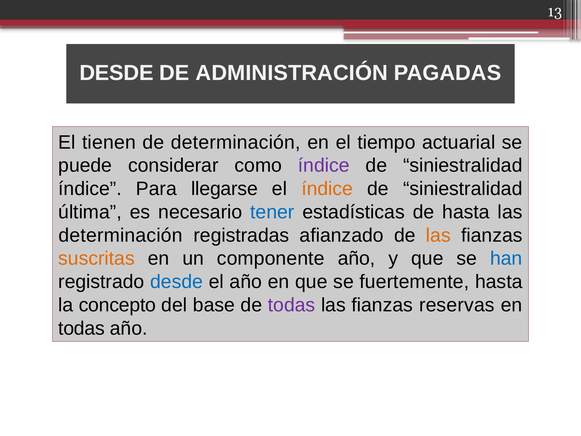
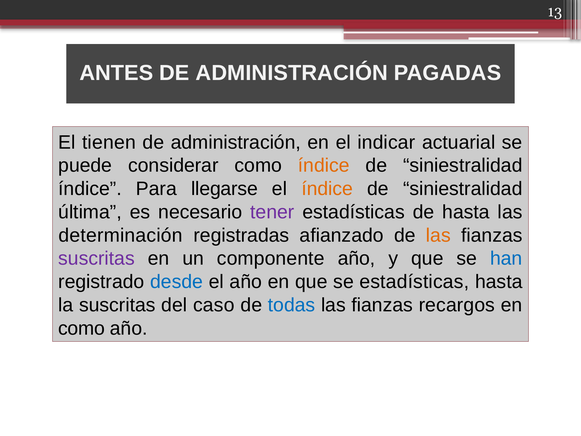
DESDE: DESDE -> ANTES (116, 73)
determinación: determinación -> administración (236, 142)
tiempo: tiempo -> indicar (386, 142)
índice colour: purple -> orange (324, 165)
tener colour: blue -> purple (272, 212)
suscritas colour: orange -> purple (96, 258)
se fuertemente: fuertemente -> estadísticas (414, 282)
la concepto: concepto -> suscritas (117, 305)
base: base -> caso (214, 305)
todas colour: purple -> blue (292, 305)
reservas: reservas -> recargos (457, 305)
todas: todas -> como (81, 328)
